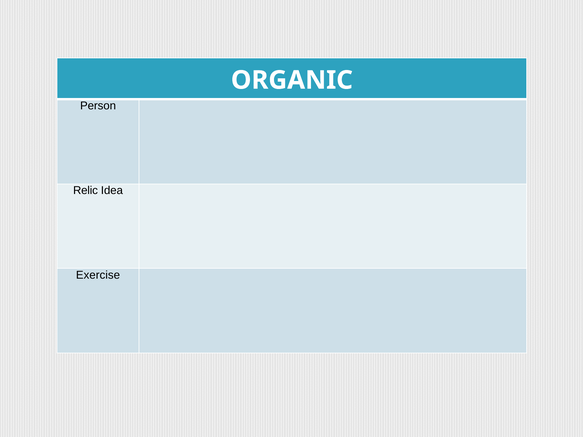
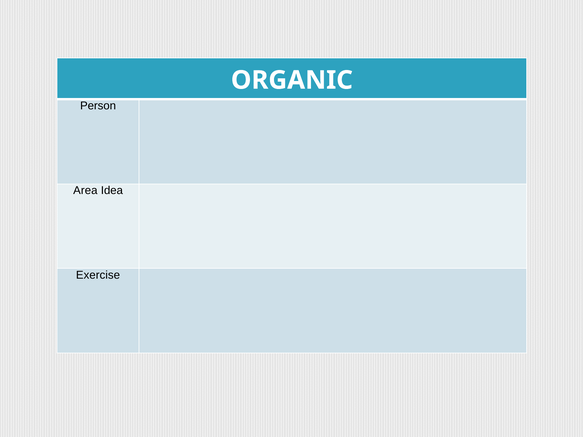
Relic: Relic -> Area (85, 191)
